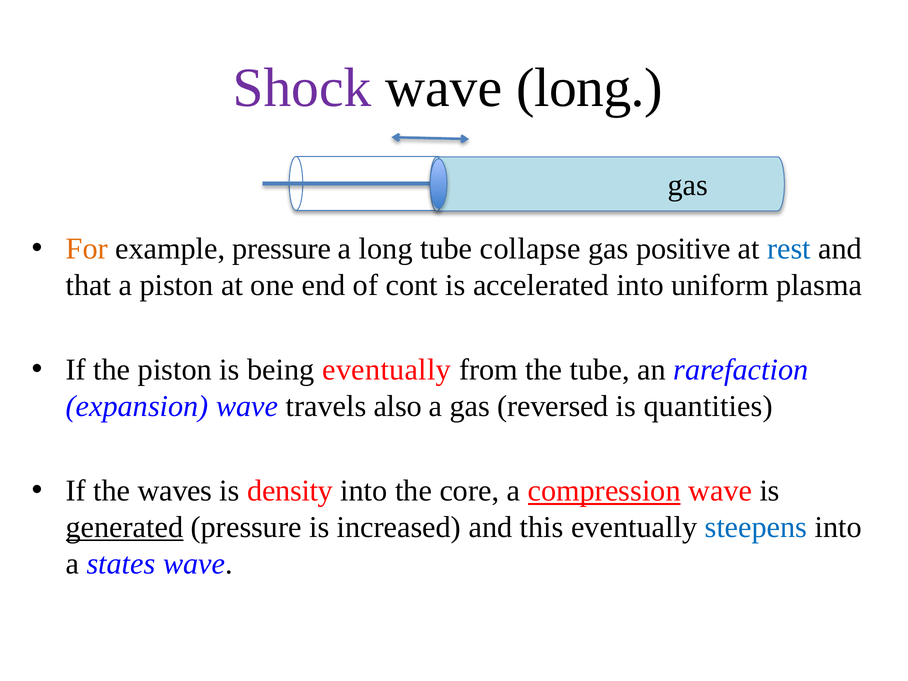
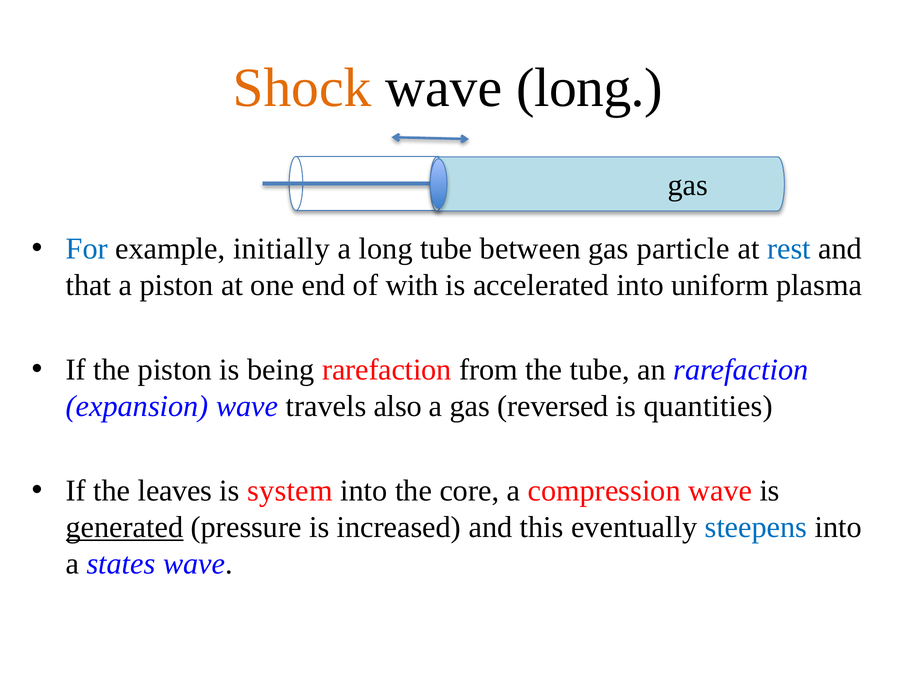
Shock colour: purple -> orange (302, 88)
For colour: orange -> blue (87, 249)
example pressure: pressure -> initially (281, 249)
collapse: collapse -> between (530, 249)
positive: positive -> particle (683, 249)
cont: cont -> with (412, 285)
being eventually: eventually -> rarefaction (387, 370)
waves: waves -> leaves (175, 491)
density: density -> system (290, 491)
compression underline: present -> none (604, 491)
